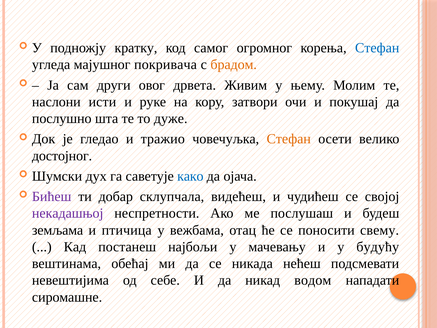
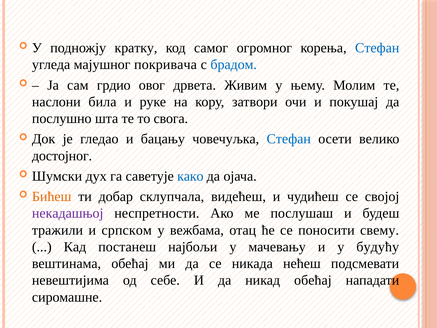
брадом colour: orange -> blue (234, 65)
други: други -> грдио (114, 85)
исти: исти -> била (102, 102)
дуже: дуже -> свога (171, 119)
тражио: тражио -> бацању (163, 139)
Стефан colour: orange -> blue (289, 139)
Бићеш colour: purple -> orange (52, 196)
земљама: земљама -> тражили (58, 230)
птичица: птичица -> српском (127, 230)
никад водом: водом -> обећај (313, 280)
